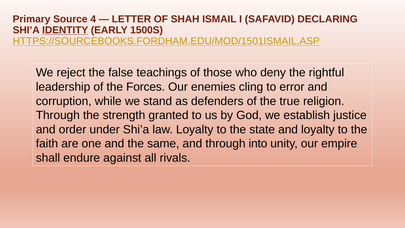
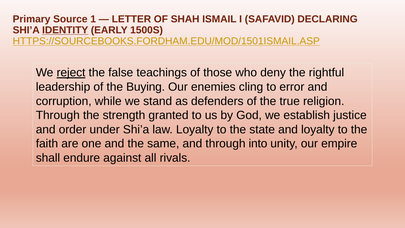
4: 4 -> 1 (93, 19)
reject underline: none -> present (71, 73)
Forces: Forces -> Buying (146, 87)
